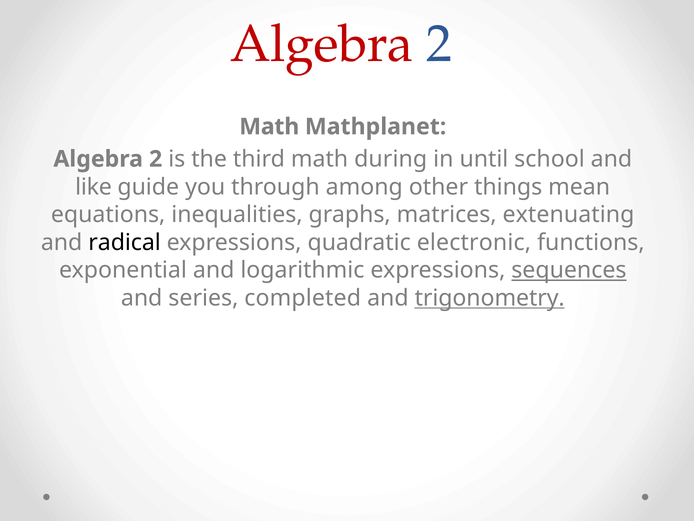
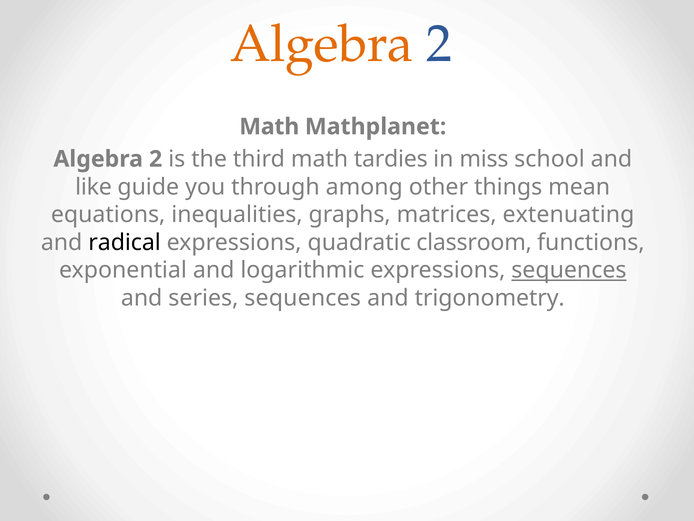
Algebra colour: red -> orange (322, 44)
during: during -> tardies (391, 159)
until: until -> miss (484, 159)
electronic: electronic -> classroom (474, 242)
series completed: completed -> sequences (303, 298)
trigonometry underline: present -> none (490, 298)
